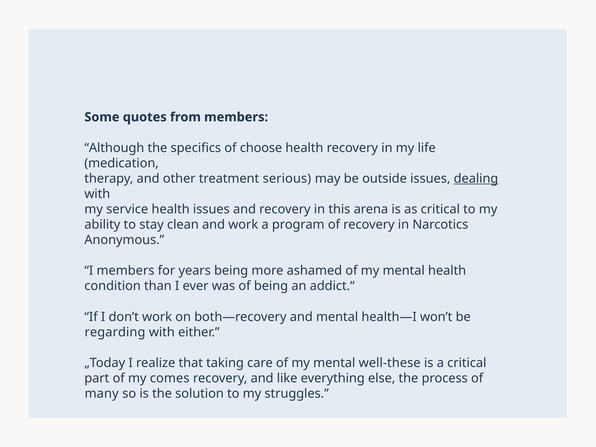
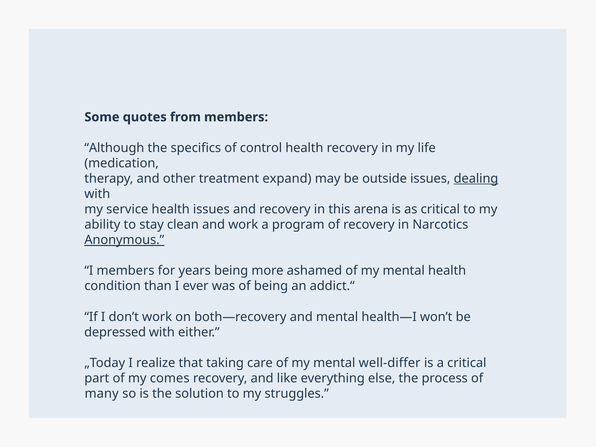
choose: choose -> control (261, 148)
serious: serious -> expand (287, 179)
Anonymous underline: none -> present (124, 240)
regarding: regarding -> depressed (115, 332)
well-these: well-these -> well-differ (390, 363)
